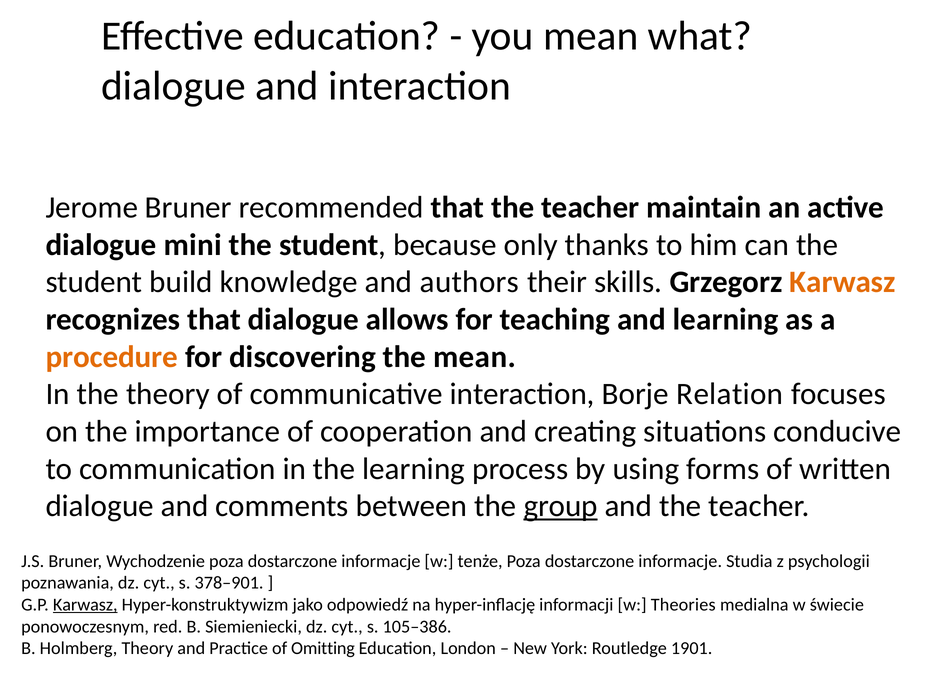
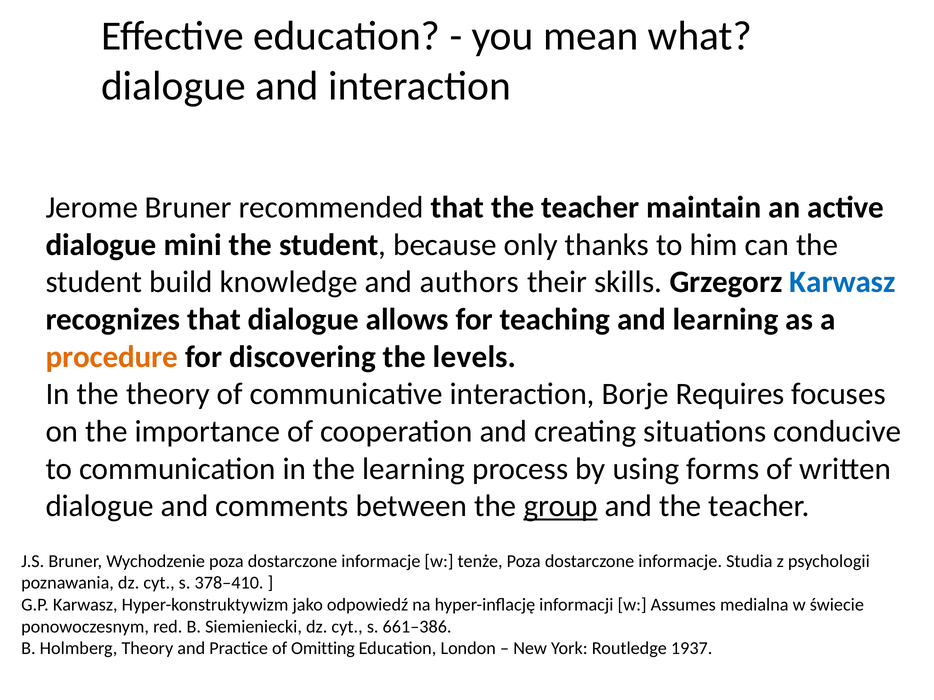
Karwasz colour: orange -> blue (842, 282)
the mean: mean -> levels (475, 357)
Relation: Relation -> Requires (730, 394)
378–901: 378–901 -> 378–410 (229, 583)
Karwasz underline: present -> none (85, 605)
Theories: Theories -> Assumes (683, 605)
105–386: 105–386 -> 661–386 (417, 627)
1901: 1901 -> 1937 (692, 649)
